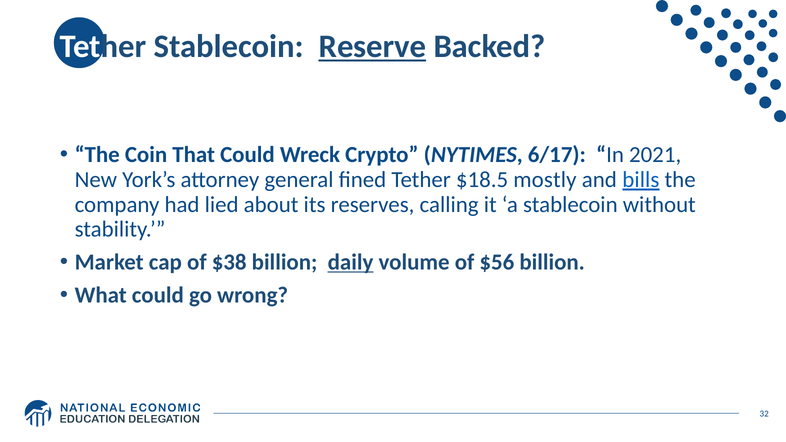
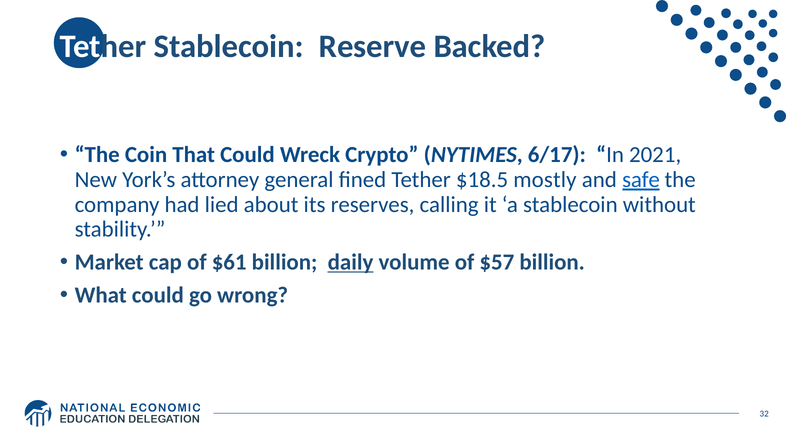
Reserve underline: present -> none (373, 46)
bills: bills -> safe (641, 180)
$38: $38 -> $61 (229, 262)
$56: $56 -> $57 (497, 262)
